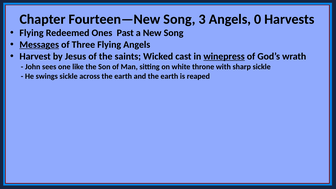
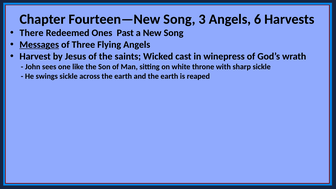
0: 0 -> 6 (258, 19)
Flying: Flying -> There (32, 33)
winepress underline: present -> none (224, 56)
